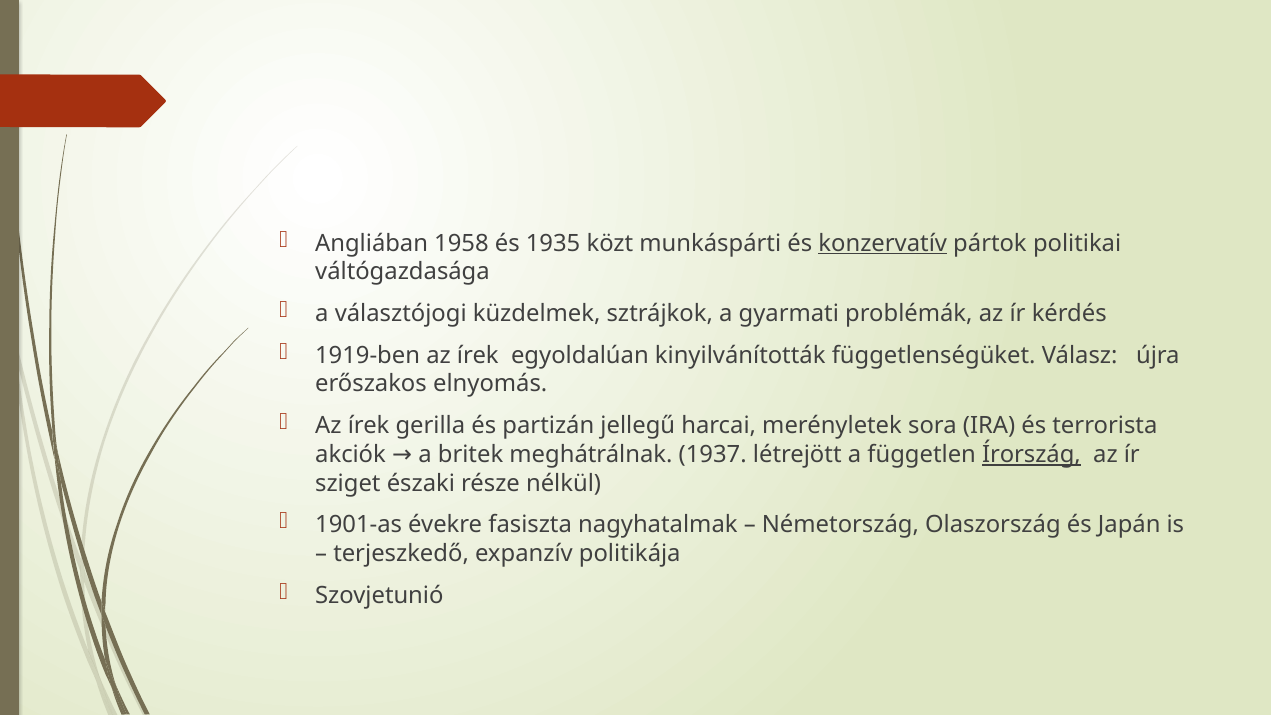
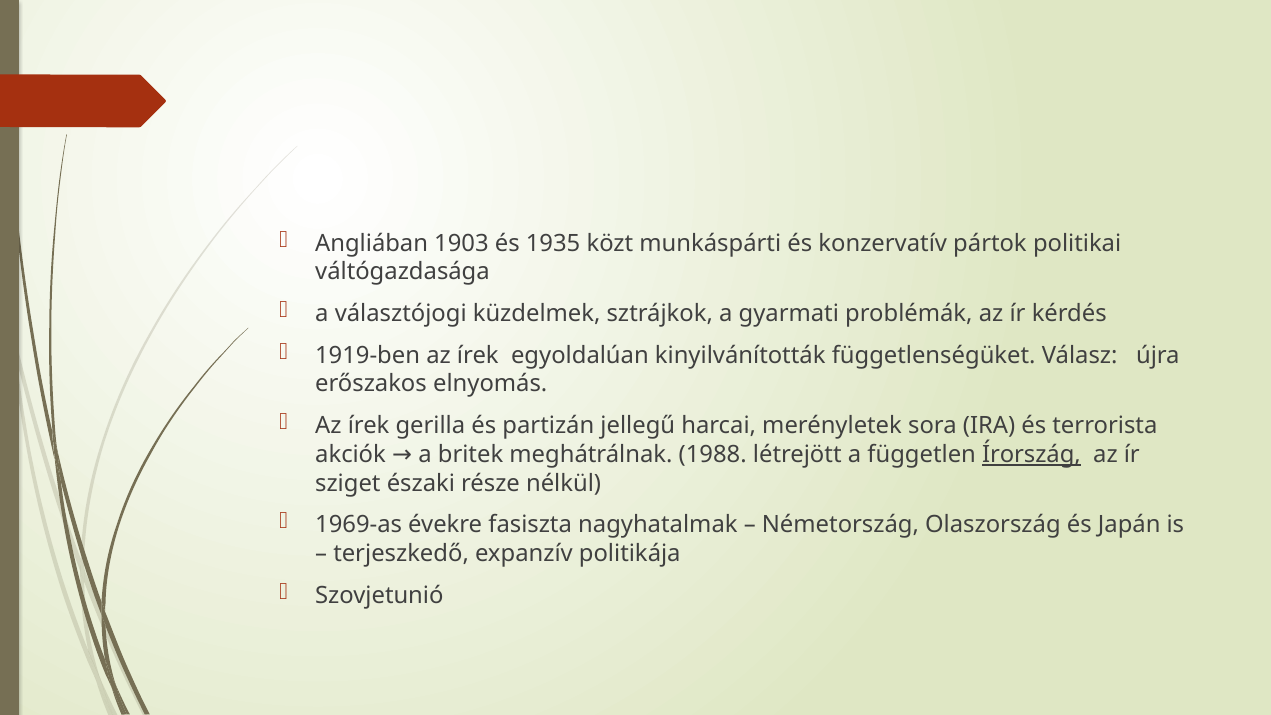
1958: 1958 -> 1903 (461, 243)
konzervatív underline: present -> none (883, 243)
1937: 1937 -> 1988 (713, 454)
1901-as: 1901-as -> 1969-as (359, 525)
